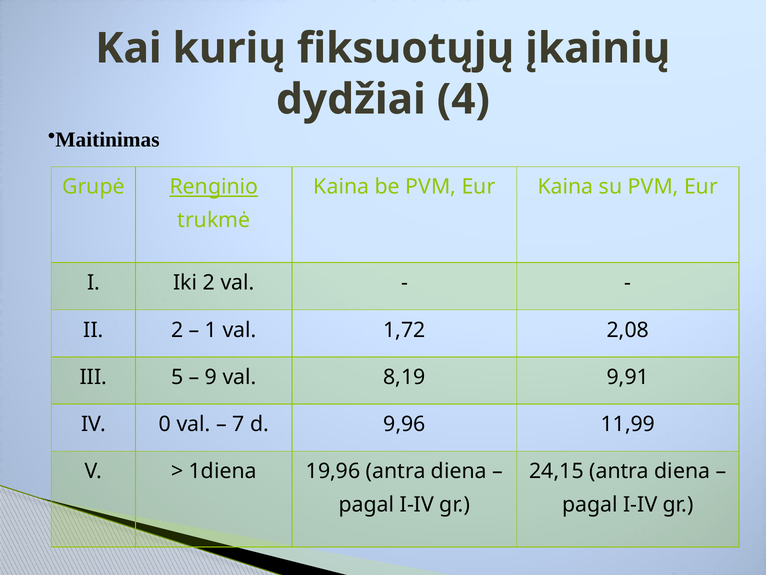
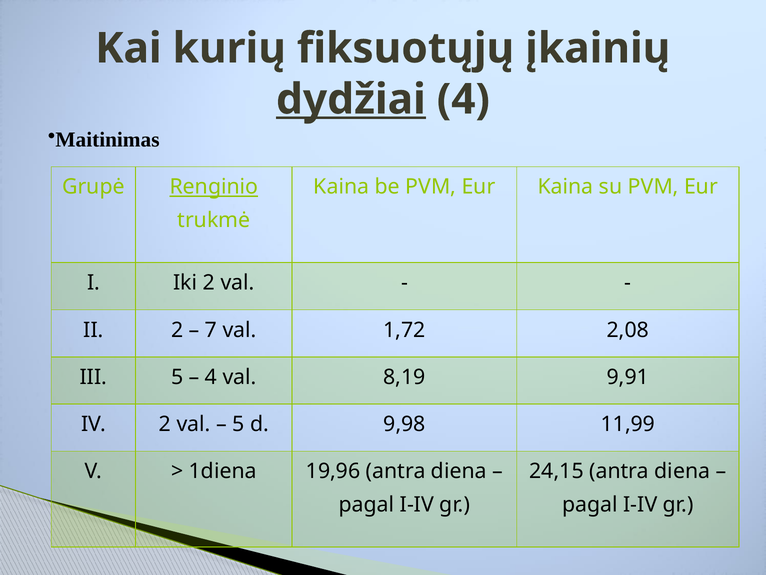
dydžiai underline: none -> present (351, 99)
1: 1 -> 7 (211, 330)
9: 9 -> 4 (211, 377)
IV 0: 0 -> 2 (165, 424)
7: 7 -> 5 (238, 424)
9,96: 9,96 -> 9,98 (404, 424)
